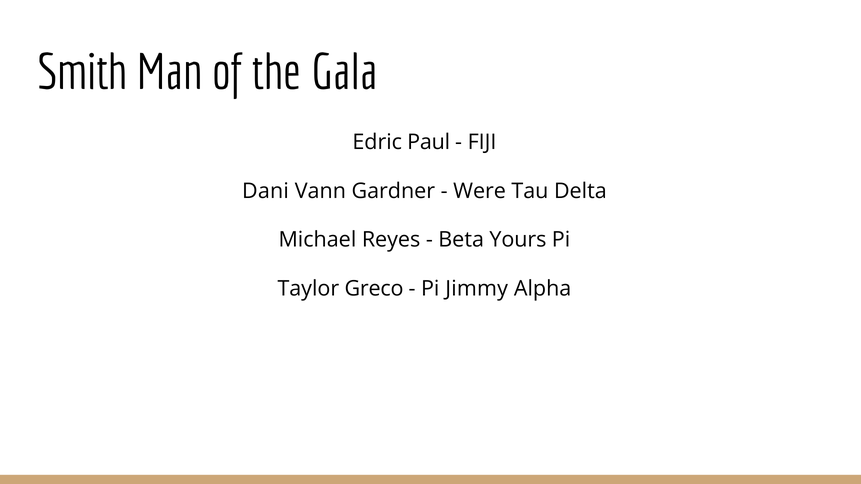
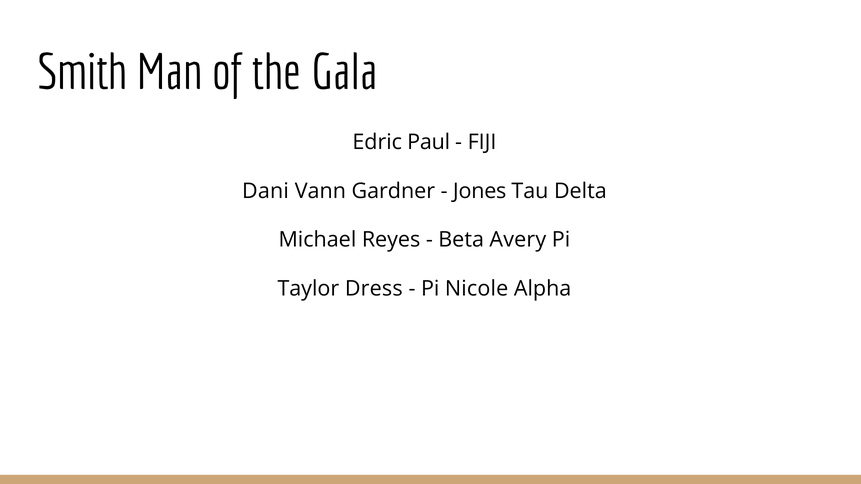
Were: Were -> Jones (480, 191)
Yours: Yours -> Avery (518, 240)
Greco: Greco -> Dress (374, 289)
Jimmy: Jimmy -> Nicole (477, 289)
